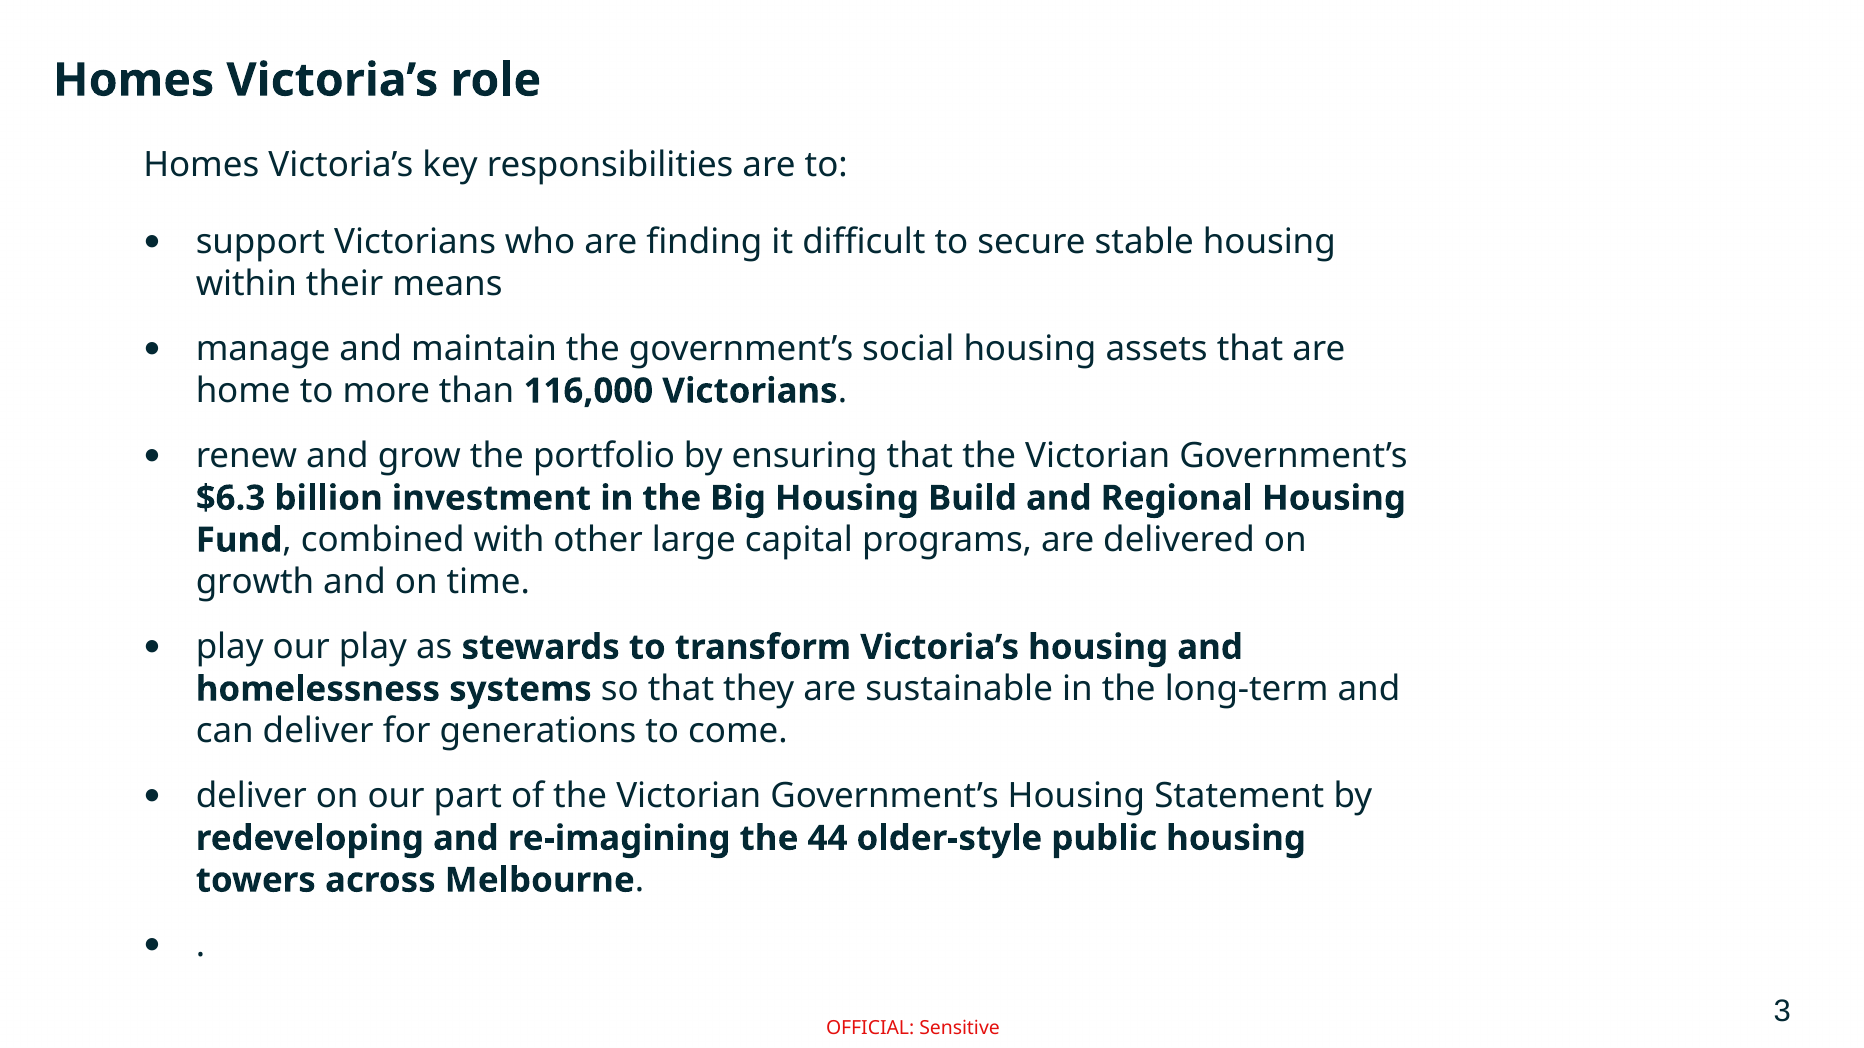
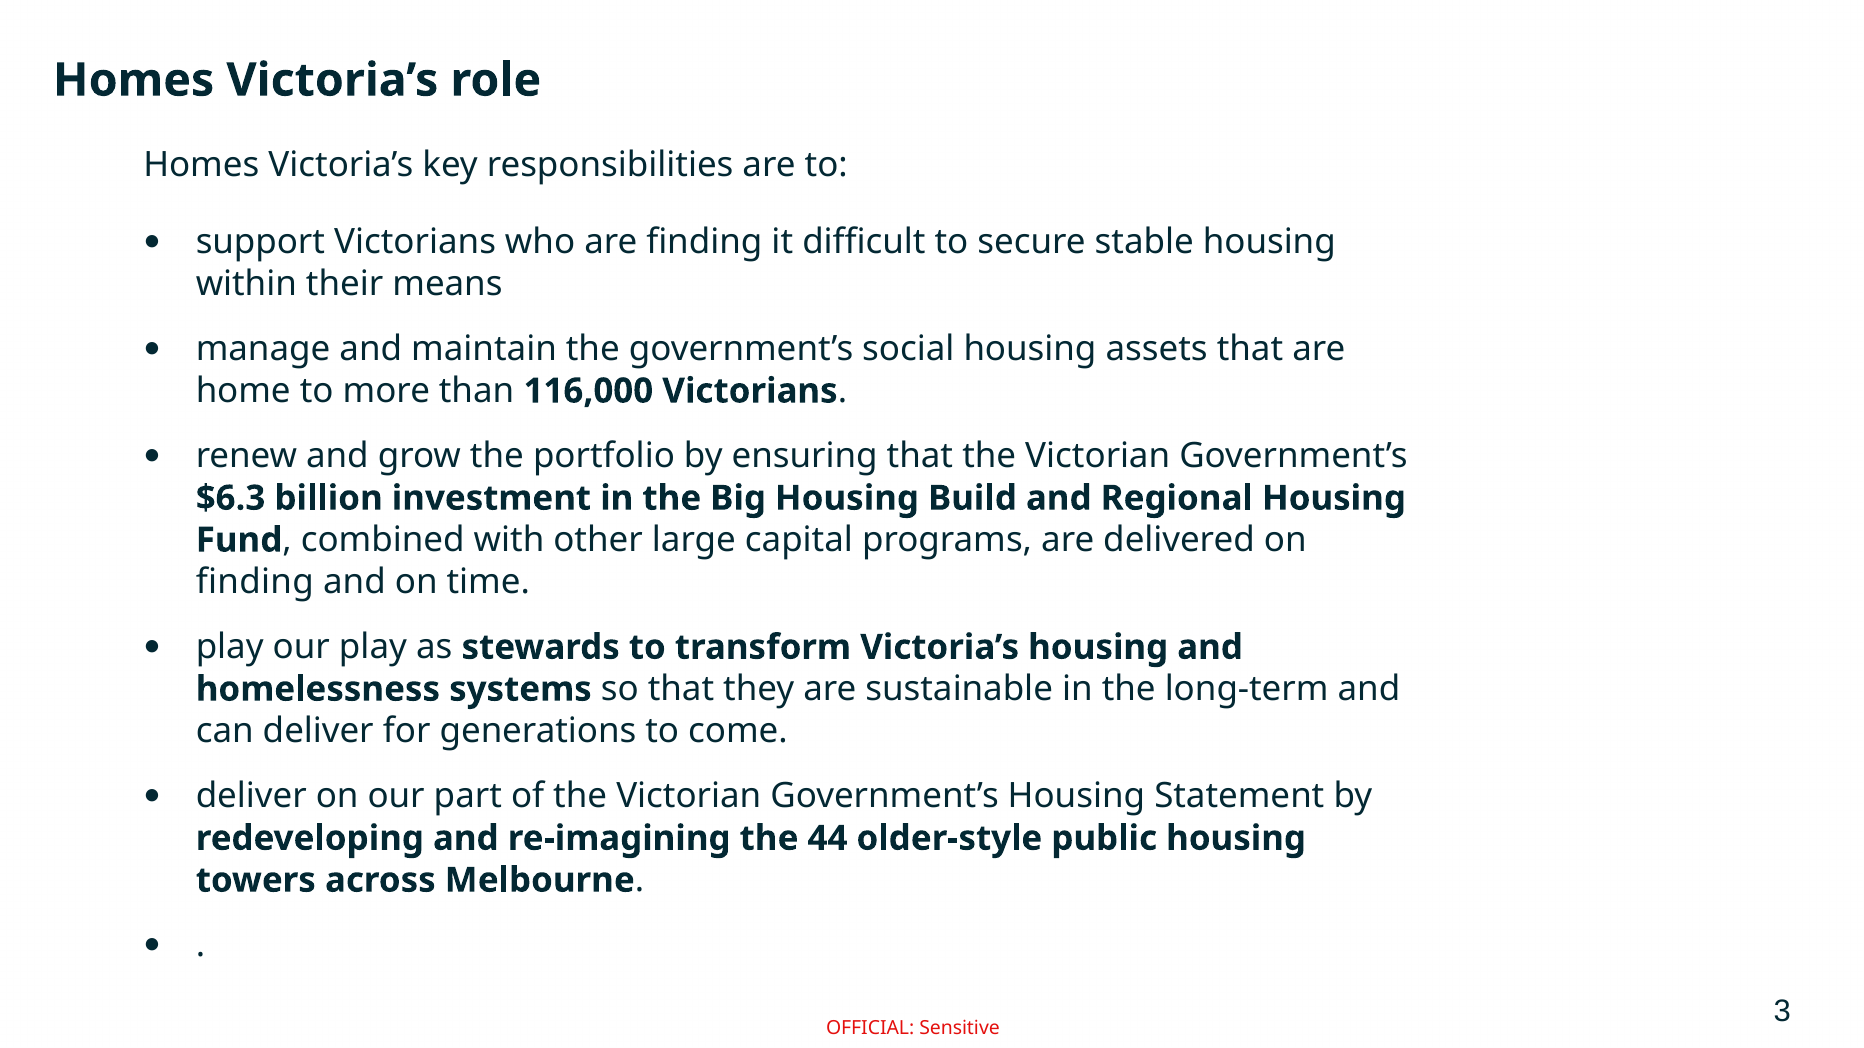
growth: growth -> finding (255, 582)
